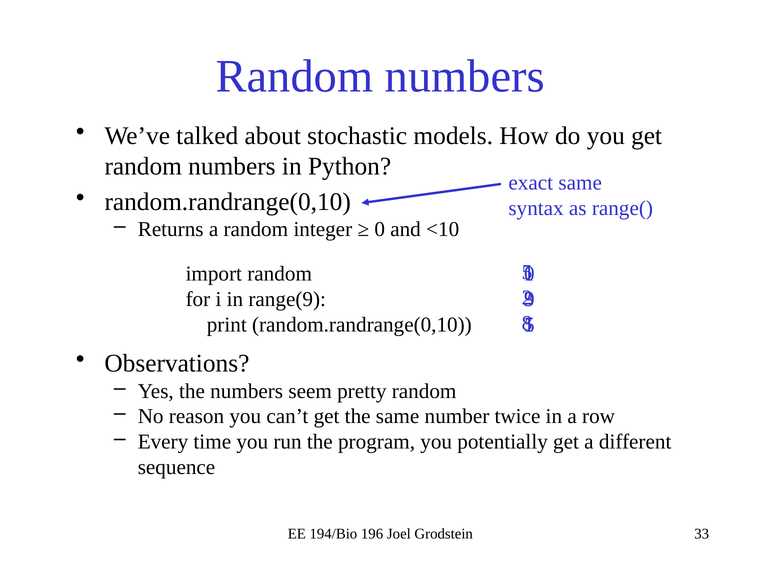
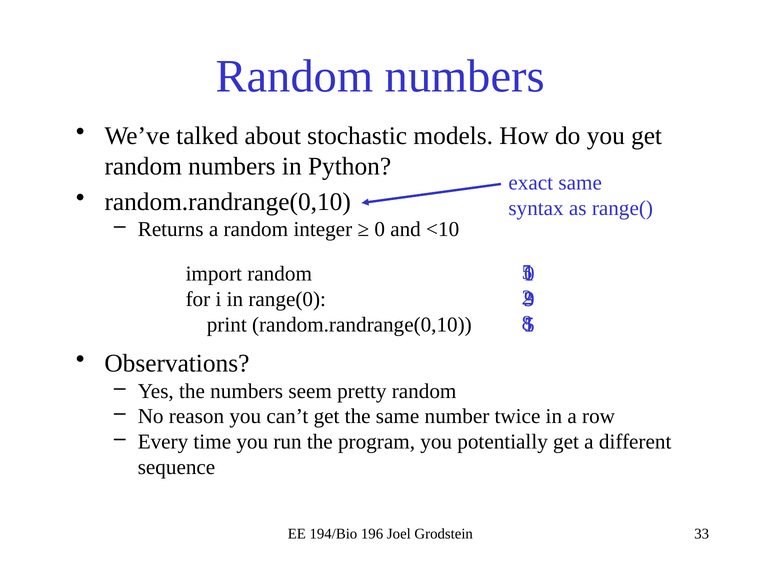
range(9: range(9 -> range(0 (287, 299)
